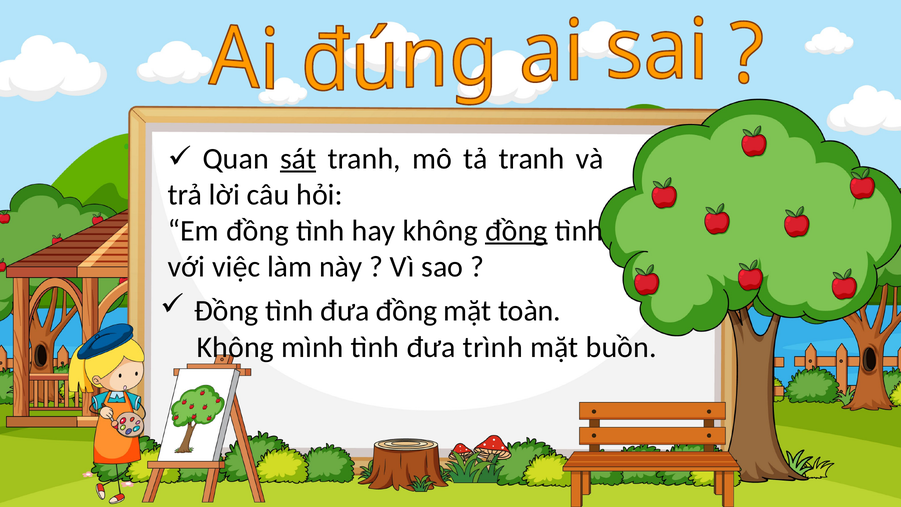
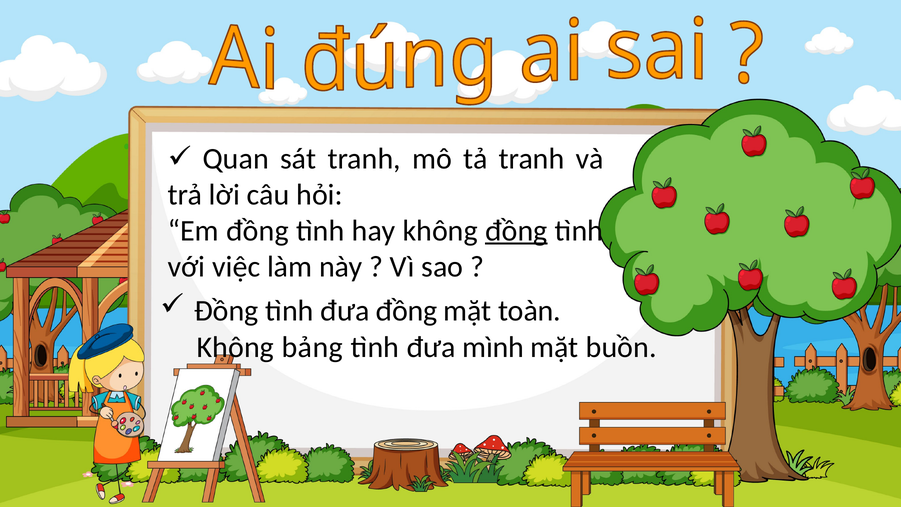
sát underline: present -> none (298, 159)
mình: mình -> bảng (312, 347)
trình: trình -> mình (493, 347)
